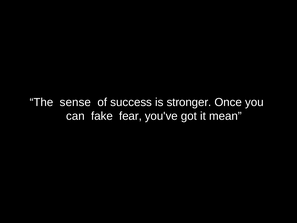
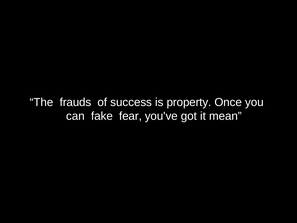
sense: sense -> frauds (75, 102)
stronger: stronger -> property (189, 102)
